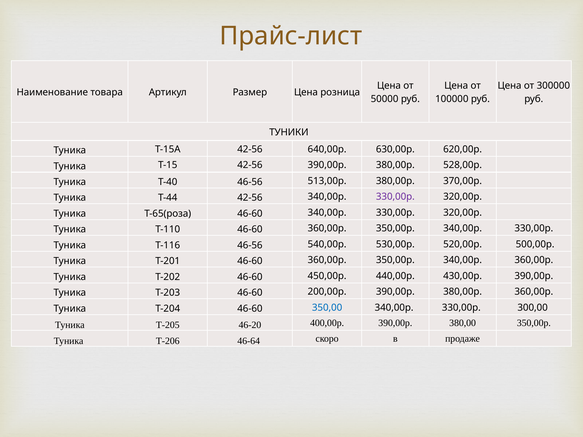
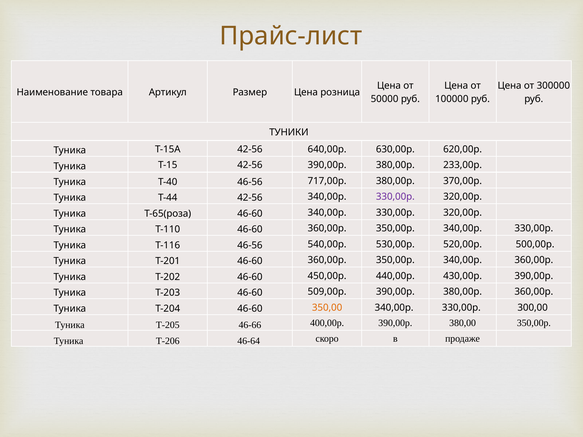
528,00р: 528,00р -> 233,00р (463, 165)
513,00р: 513,00р -> 717,00р (327, 181)
200,00р: 200,00р -> 509,00р (327, 292)
350,00 colour: blue -> orange (327, 308)
46-20: 46-20 -> 46-66 (250, 325)
